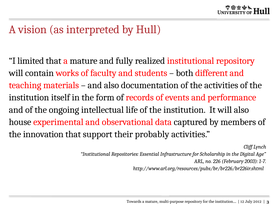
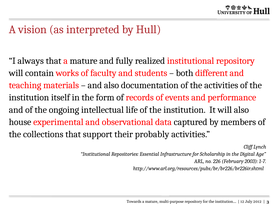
limited: limited -> always (31, 61)
innovation: innovation -> collections (43, 134)
